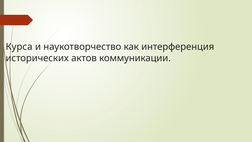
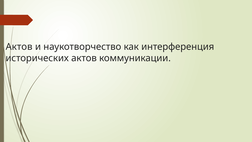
Курса: Курса -> Актов (19, 47)
